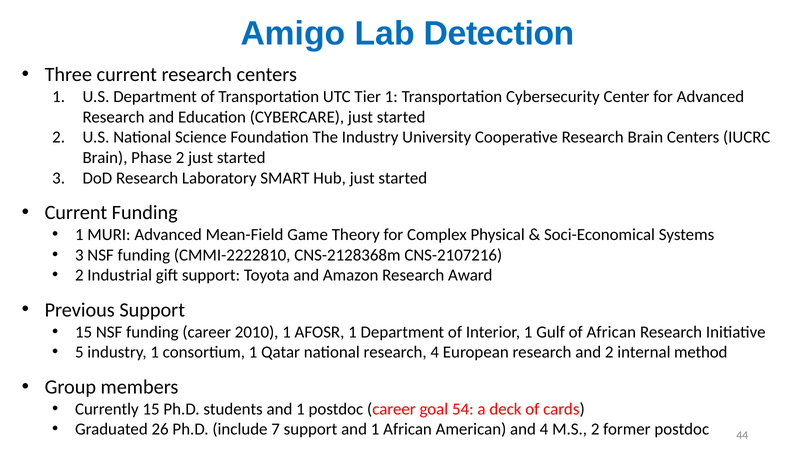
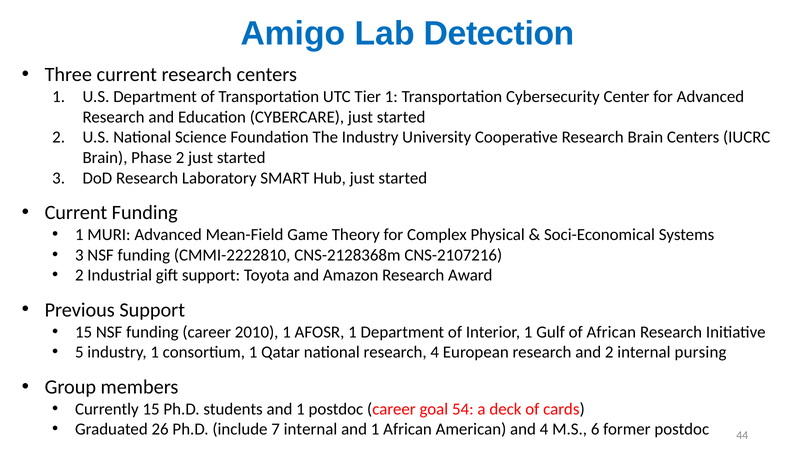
method: method -> pursing (701, 352)
7 support: support -> internal (311, 429)
M.S 2: 2 -> 6 (595, 429)
